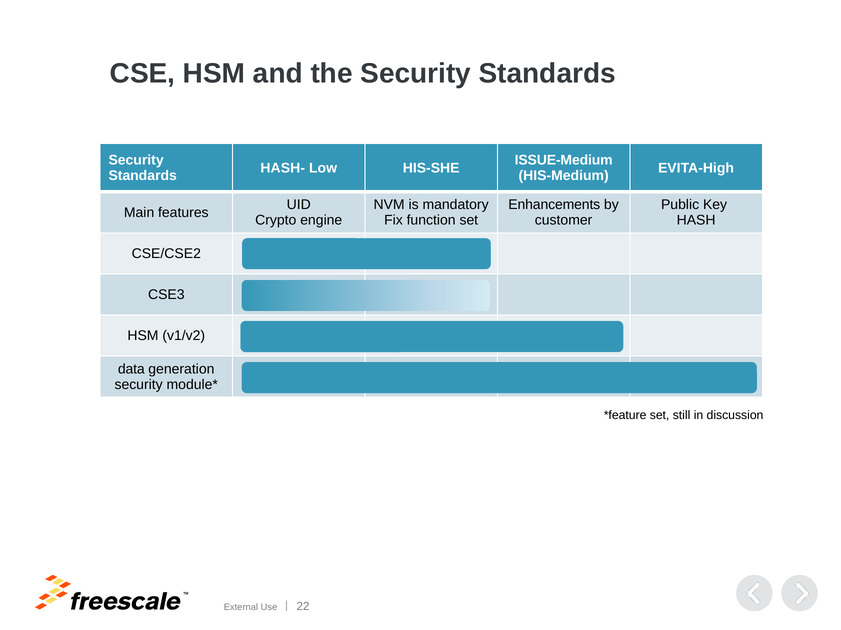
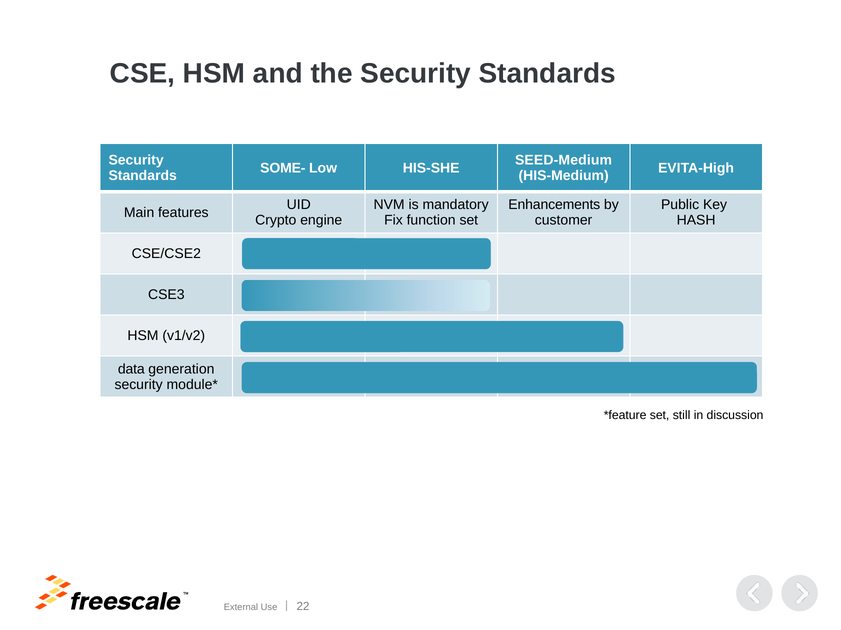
ISSUE-Medium: ISSUE-Medium -> SEED-Medium (564, 160)
HASH-: HASH- -> SOME- (283, 168)
